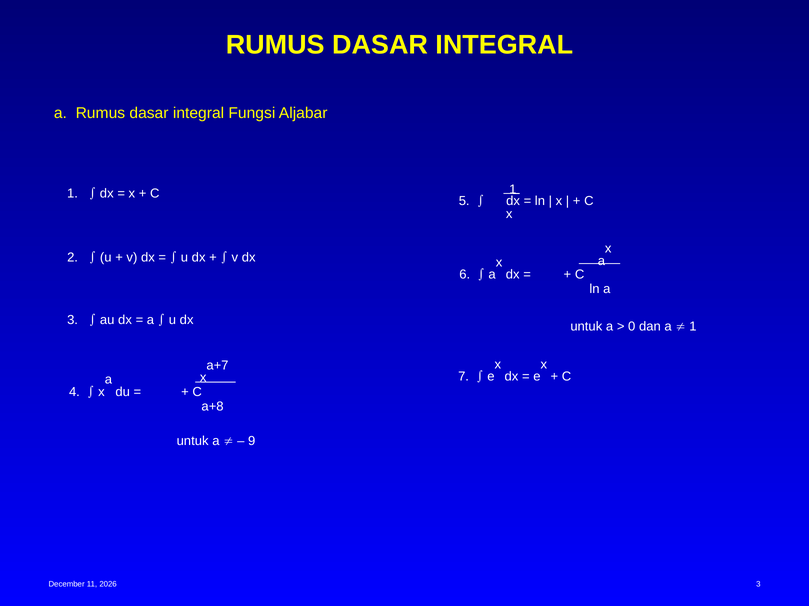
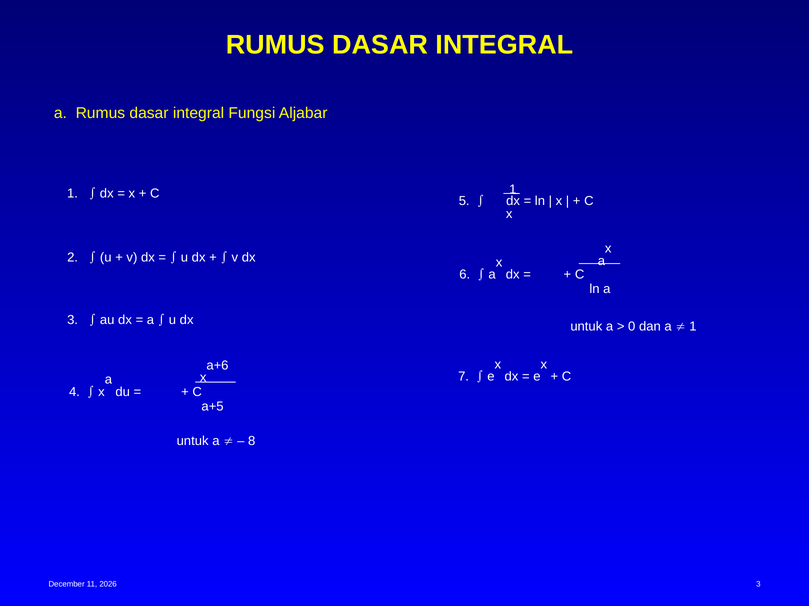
a+7: a+7 -> a+6 (217, 366)
a+8: a+8 -> a+5 (213, 407)
9: 9 -> 8 (252, 442)
